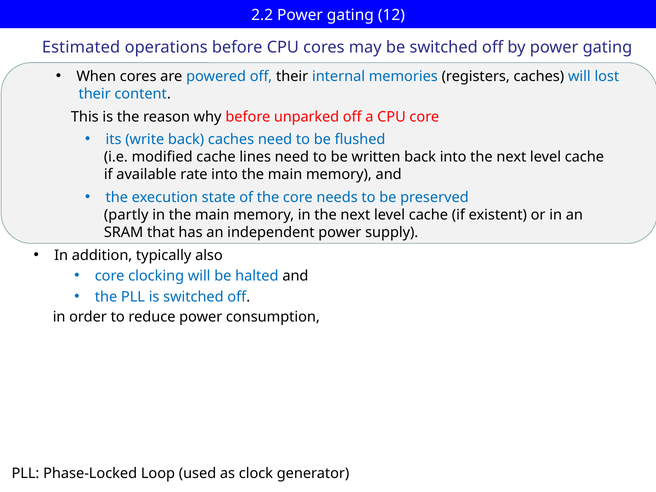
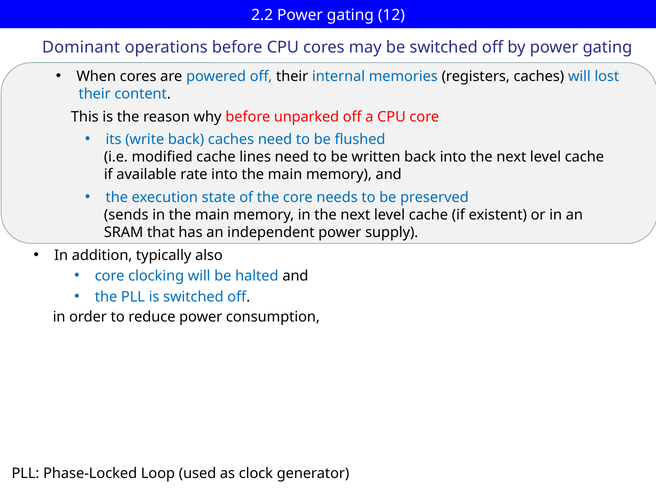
Estimated: Estimated -> Dominant (81, 47)
partly: partly -> sends (126, 215)
